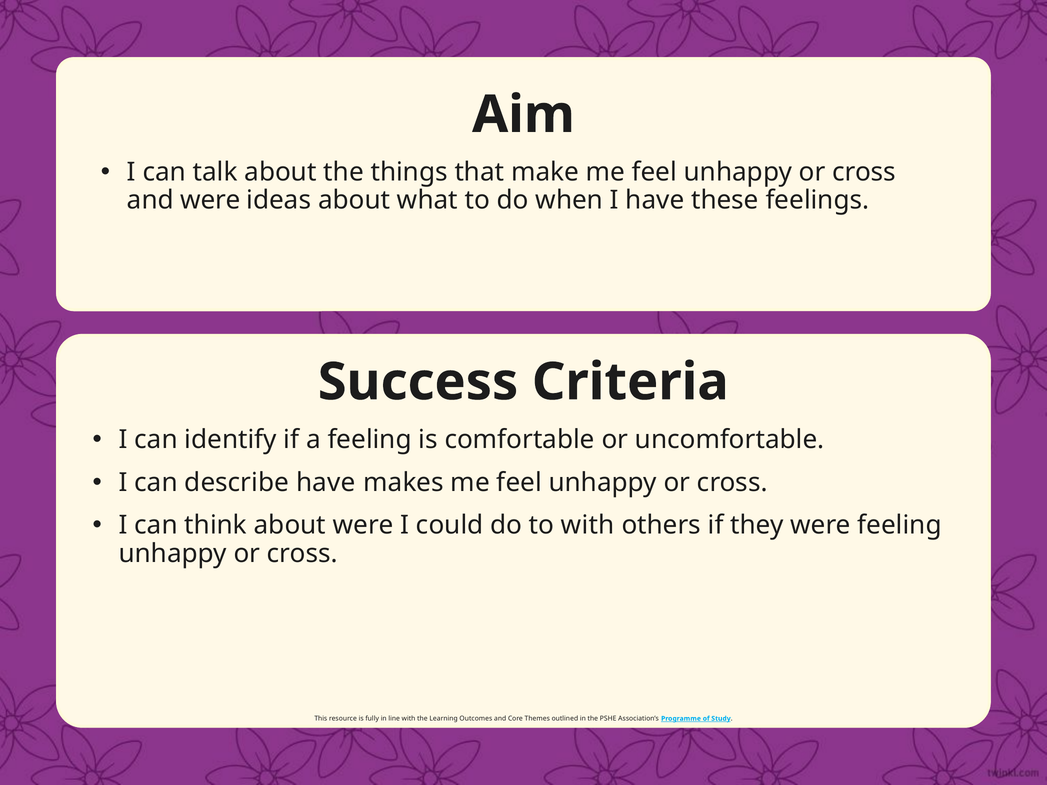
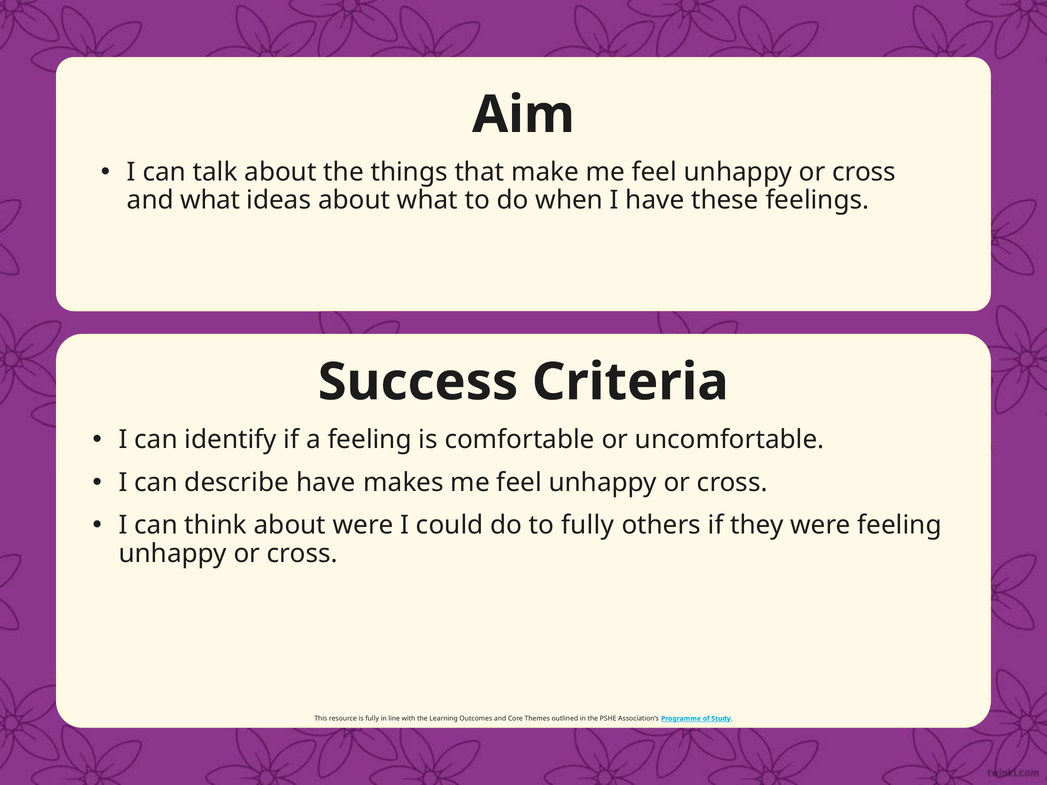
and were: were -> what (210, 200)
to with: with -> fully (588, 525)
